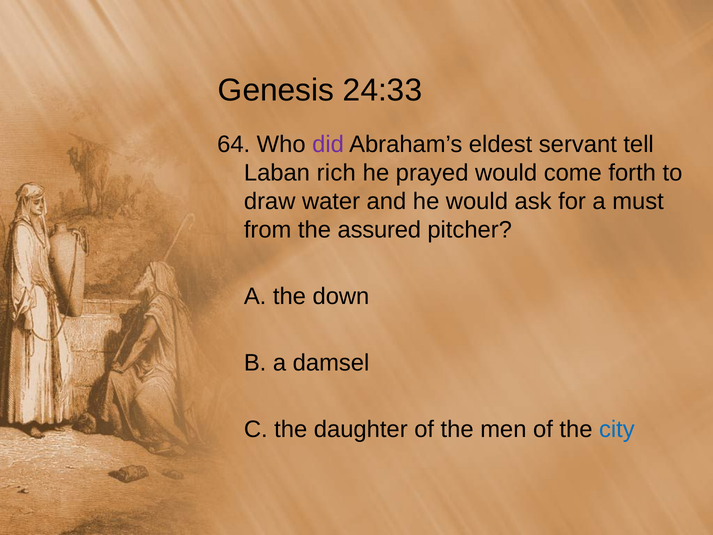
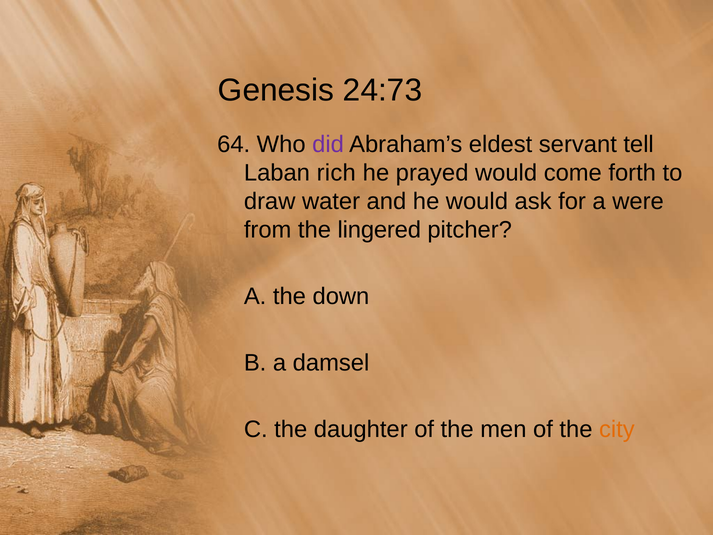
24:33: 24:33 -> 24:73 (383, 90)
must: must -> were (638, 201)
assured: assured -> lingered (379, 230)
city colour: blue -> orange (617, 429)
